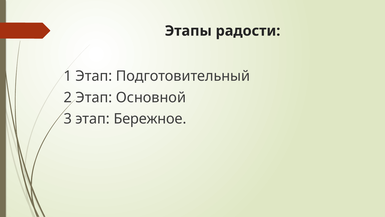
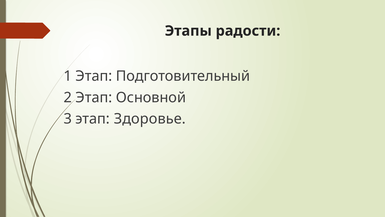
Бережное: Бережное -> Здоровье (150, 119)
